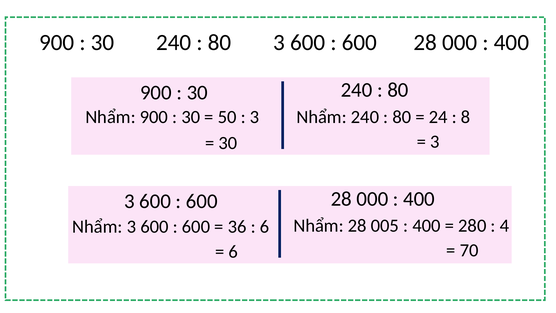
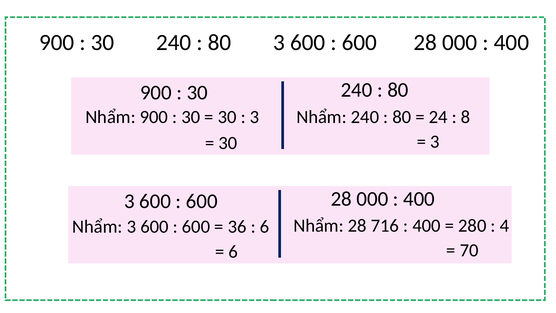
50: 50 -> 30 (227, 117)
005: 005 -> 716 (385, 226)
